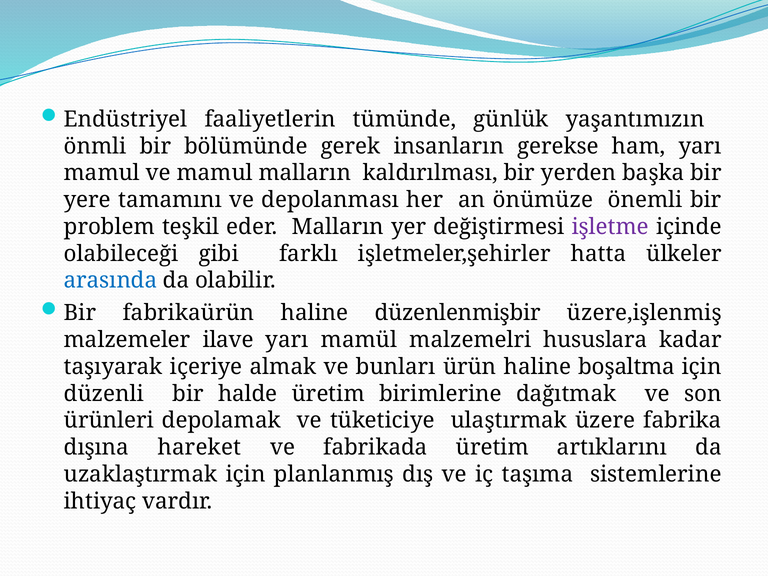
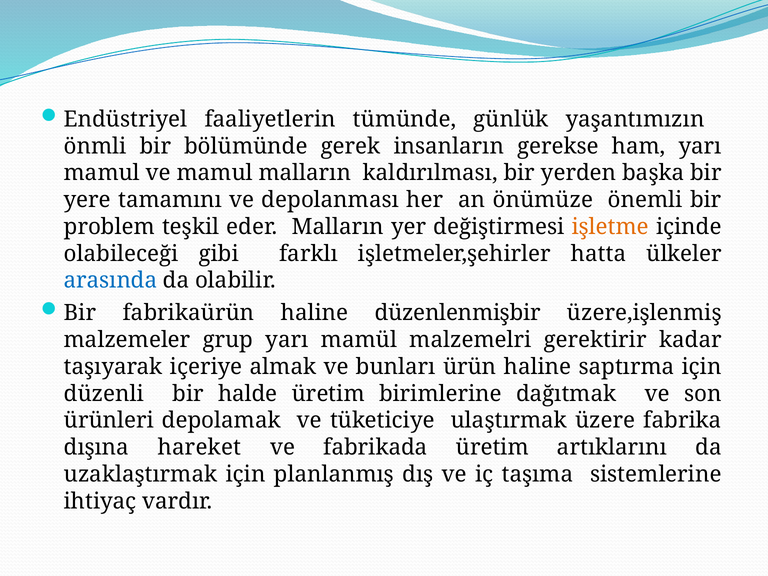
işletme colour: purple -> orange (610, 227)
ilave: ilave -> grup (228, 340)
hususlara: hususlara -> gerektirir (595, 340)
boşaltma: boşaltma -> saptırma (627, 367)
